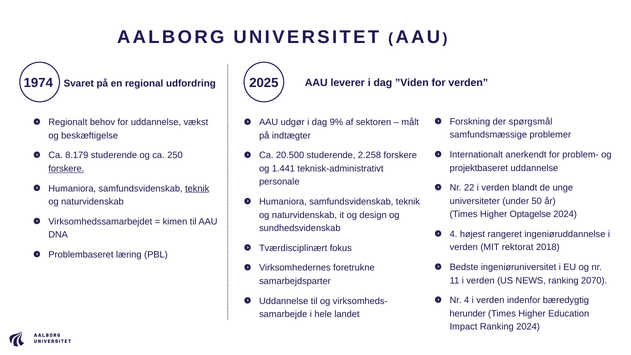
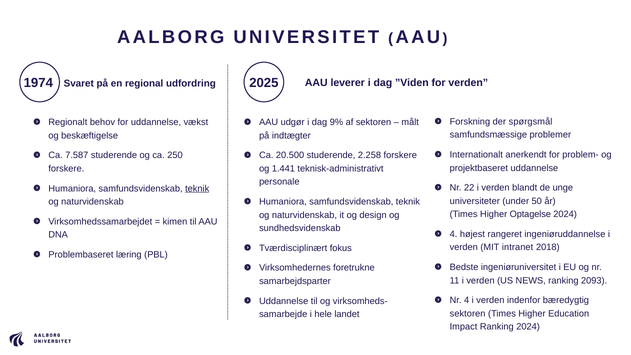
8.179: 8.179 -> 7.587 (77, 155)
forskere underline: present -> none (66, 169)
rektorat: rektorat -> intranet (518, 247)
2070: 2070 -> 2093 (594, 280)
herunder: herunder -> sektoren (468, 314)
